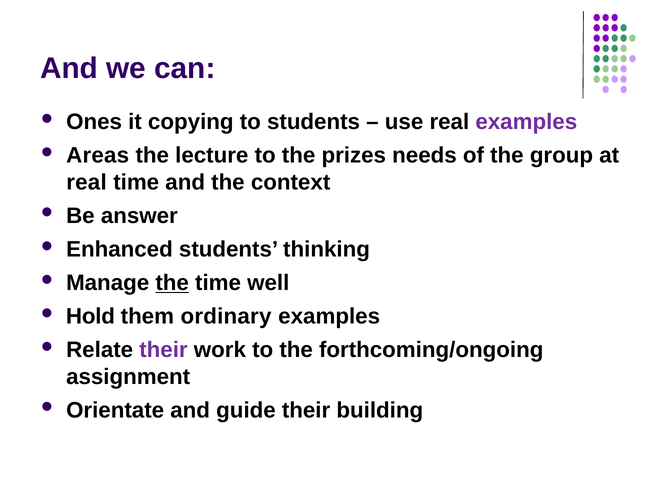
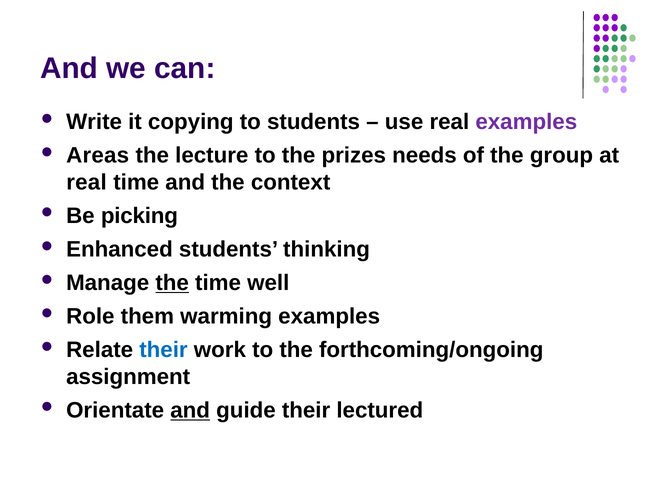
Ones: Ones -> Write (94, 122)
answer: answer -> picking (139, 216)
Hold: Hold -> Role (90, 316)
ordinary: ordinary -> warming (226, 316)
their colour: purple -> blue (163, 350)
and underline: none -> present (190, 410)
building: building -> lectured (380, 410)
